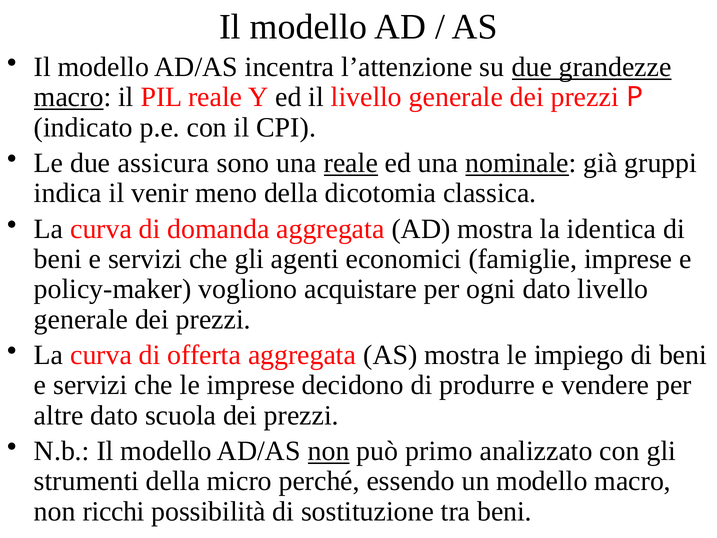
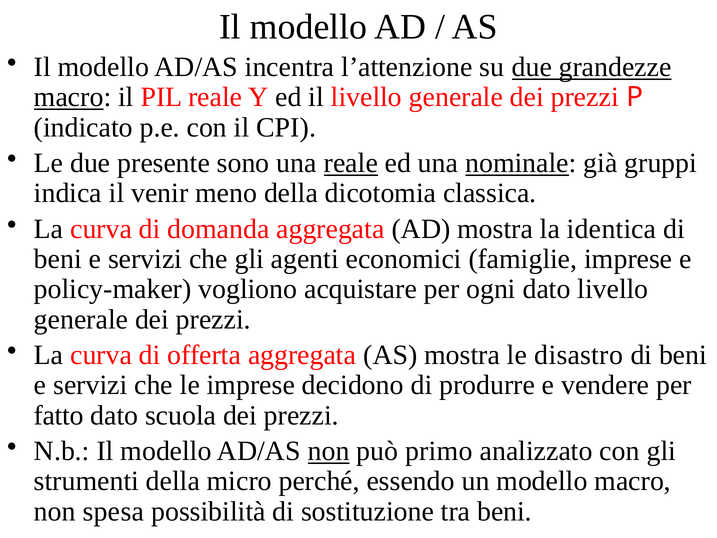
assicura: assicura -> presente (164, 163)
impiego: impiego -> disastro (579, 355)
altre: altre -> fatto (59, 415)
ricchi: ricchi -> spesa (113, 511)
